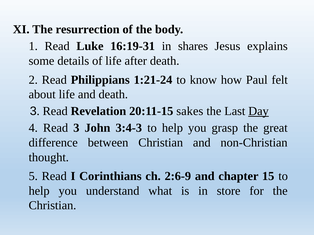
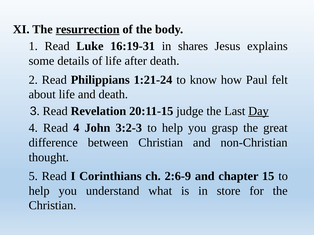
resurrection underline: none -> present (88, 29)
sakes: sakes -> judge (190, 111)
Read 3: 3 -> 4 (76, 128)
3:4-3: 3:4-3 -> 3:2-3 (129, 128)
